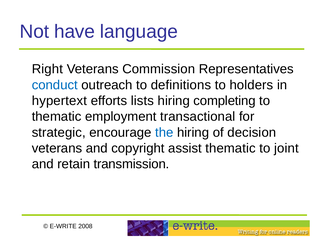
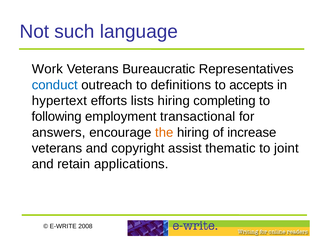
have: have -> such (74, 31)
Right: Right -> Work (47, 69)
Commission: Commission -> Bureaucratic (159, 69)
holders: holders -> accepts (252, 85)
thematic: thematic -> following (57, 116)
strategic: strategic -> answers (59, 132)
the colour: blue -> orange (164, 132)
decision: decision -> increase (252, 132)
transmission: transmission -> applications (131, 164)
